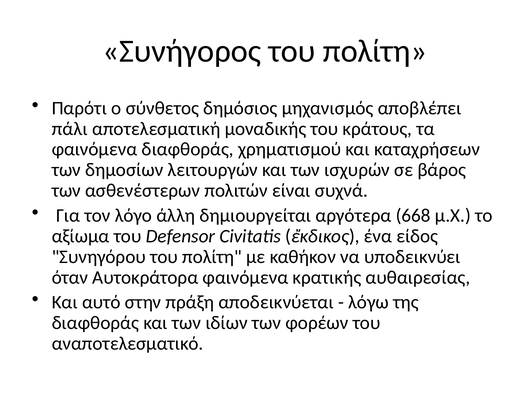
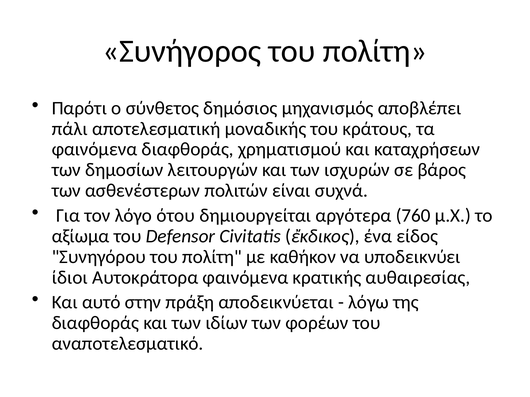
άλλη: άλλη -> ότου (176, 216)
668: 668 -> 760 (413, 216)
όταν: όταν -> ίδιοι (70, 278)
